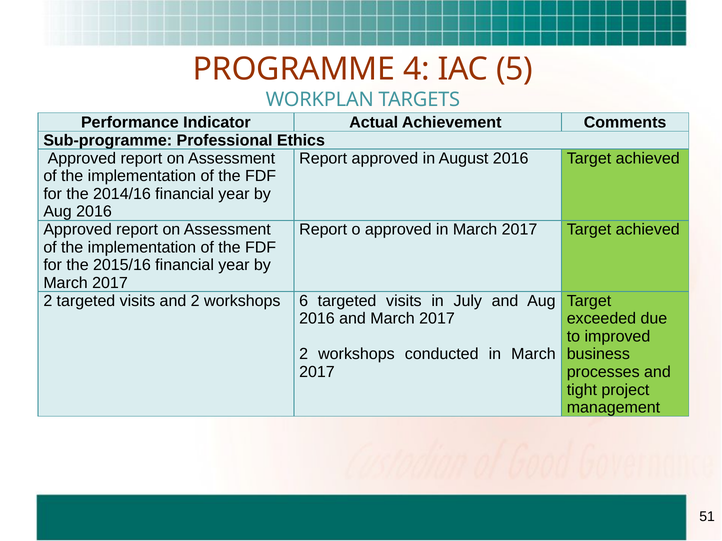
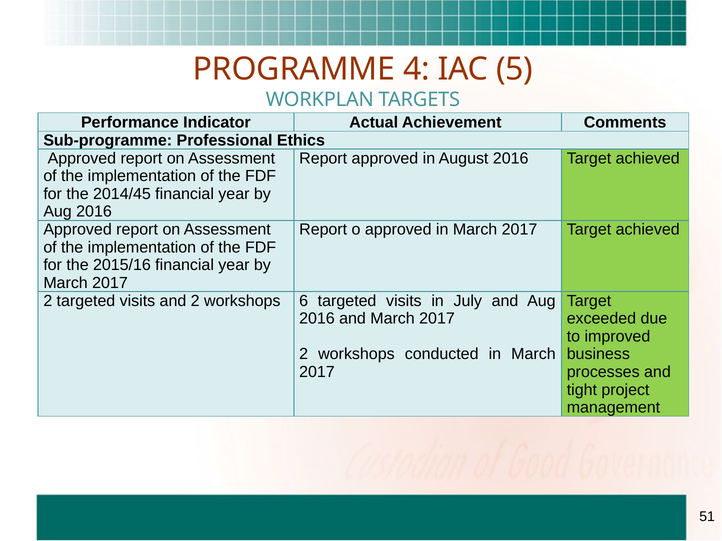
2014/16: 2014/16 -> 2014/45 (122, 194)
